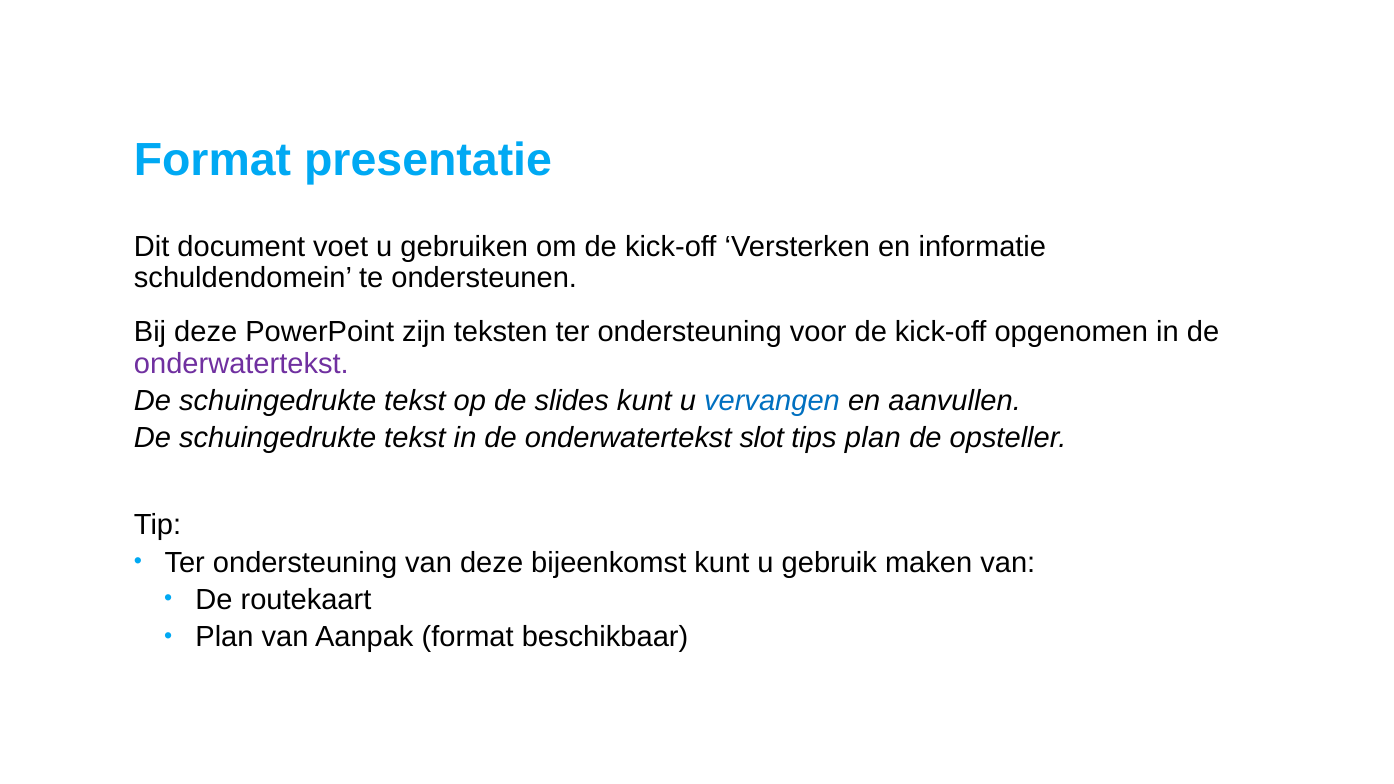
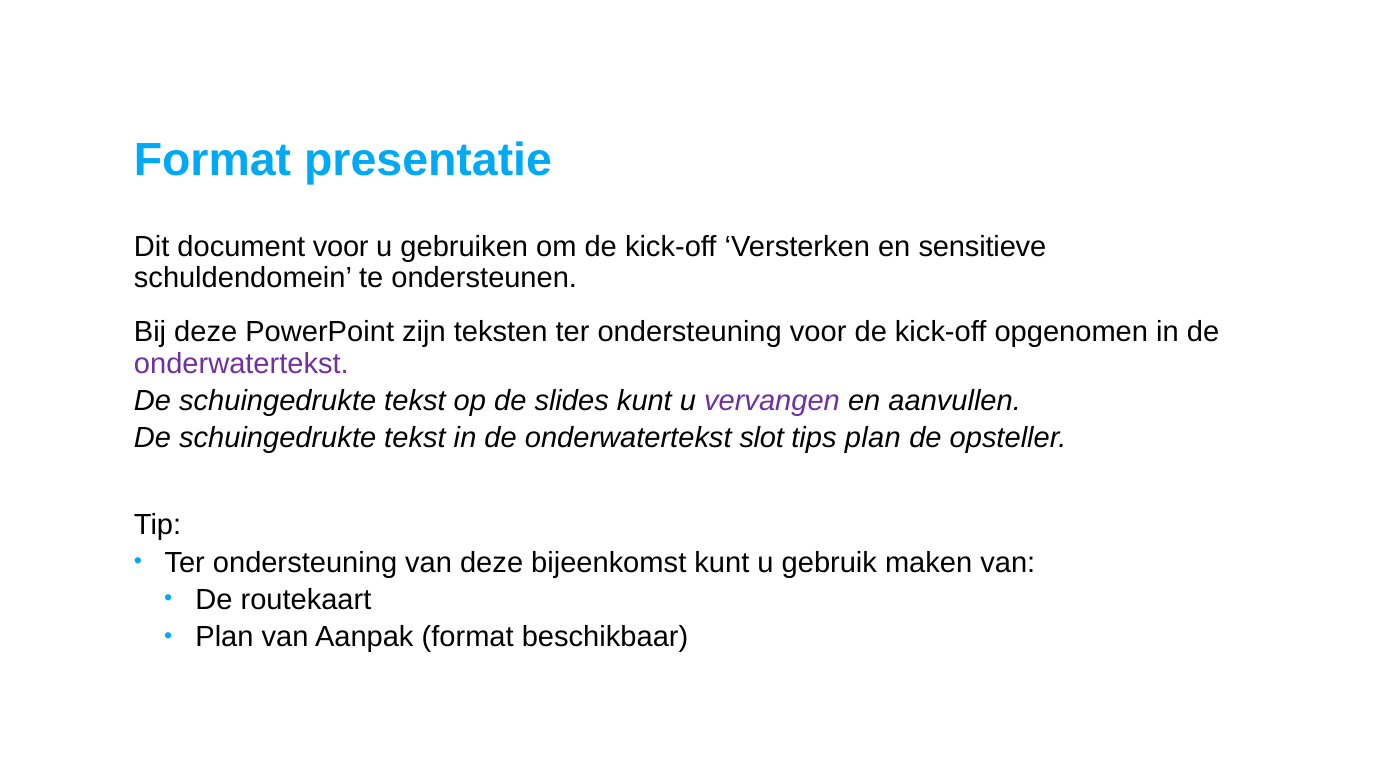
document voet: voet -> voor (341, 247)
informatie: informatie -> sensitieve (982, 247)
vervangen colour: blue -> purple (772, 401)
